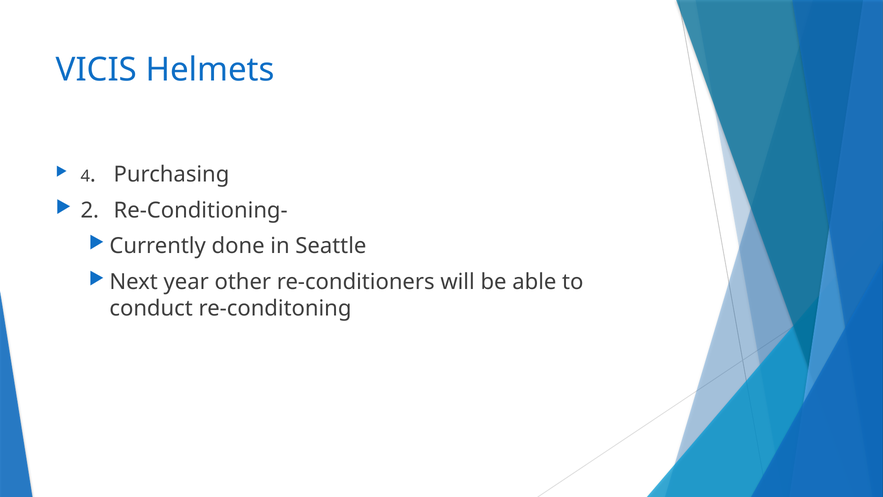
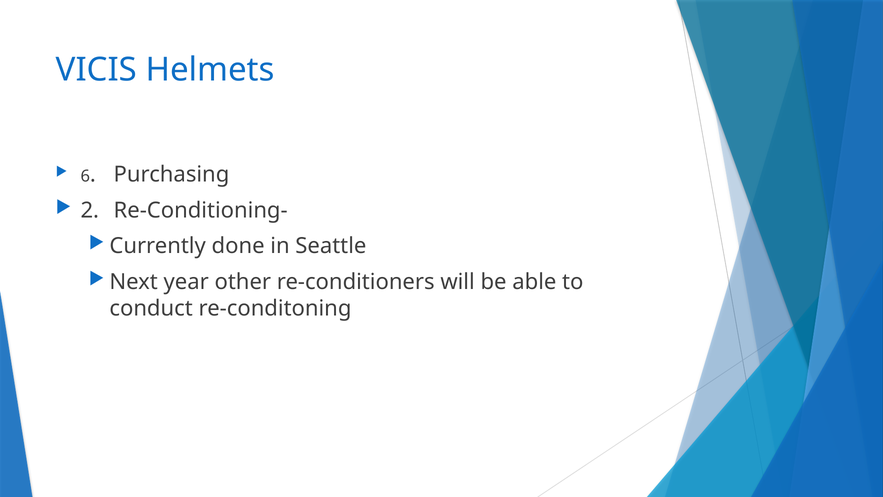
4: 4 -> 6 (85, 176)
